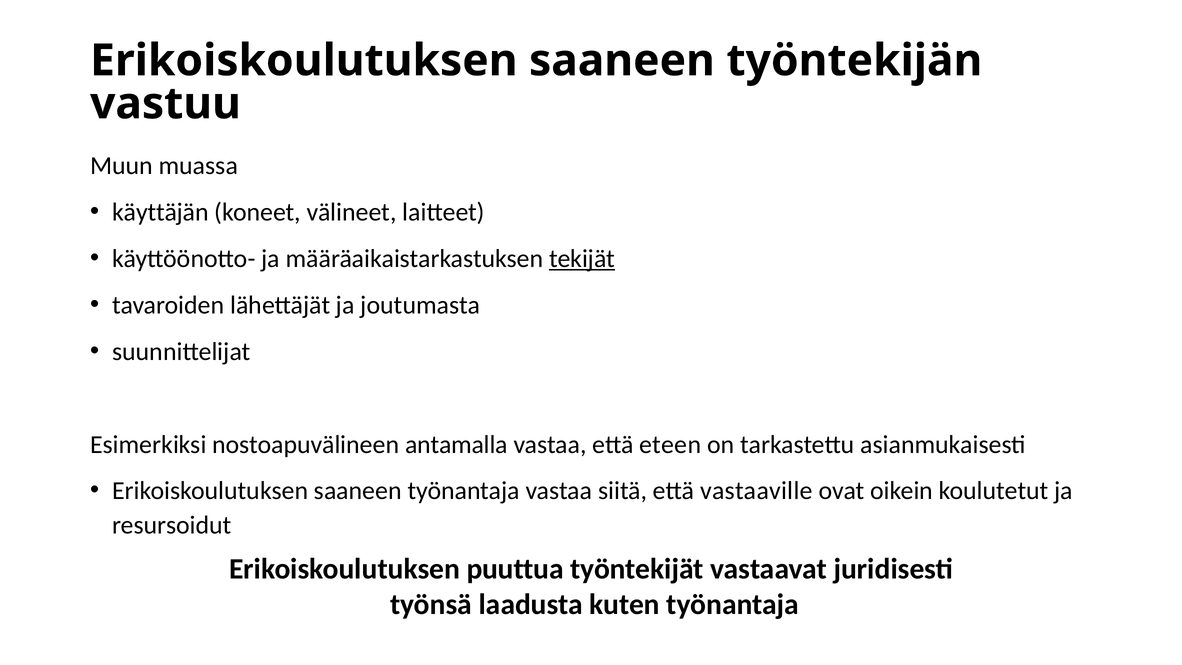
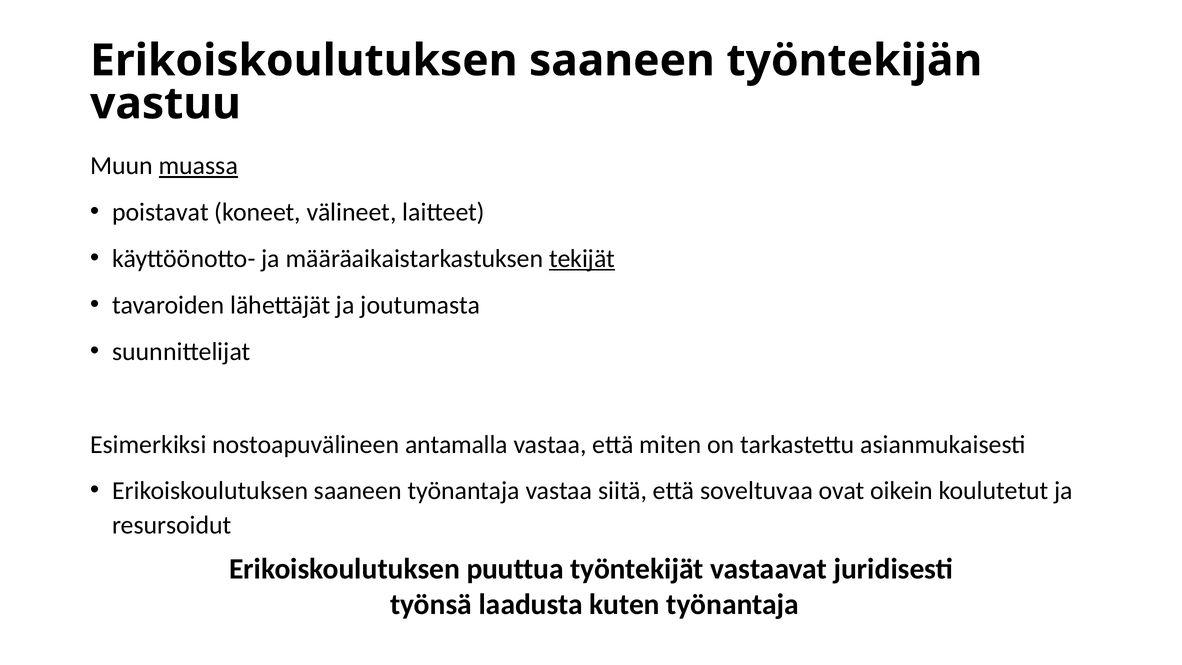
muassa underline: none -> present (198, 166)
käyttäjän: käyttäjän -> poistavat (160, 212)
eteen: eteen -> miten (670, 444)
vastaaville: vastaaville -> soveltuvaa (756, 491)
